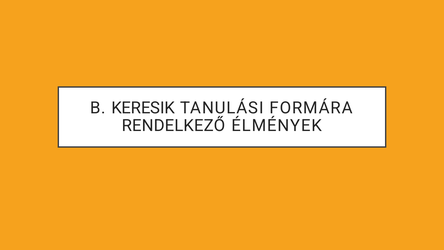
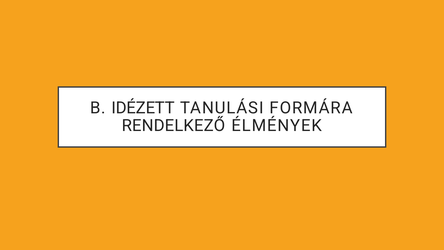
KERESIK: KERESIK -> IDÉZETT (143, 108)
